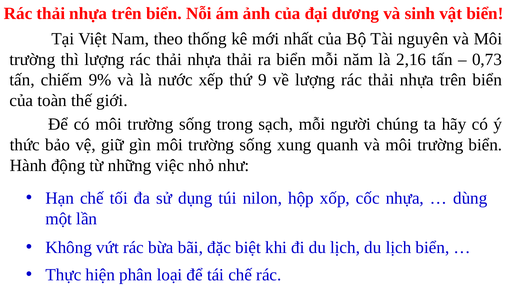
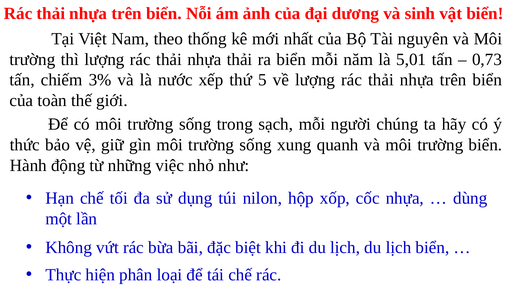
2,16: 2,16 -> 5,01 (411, 59)
9%: 9% -> 3% (100, 80)
9: 9 -> 5 (262, 80)
